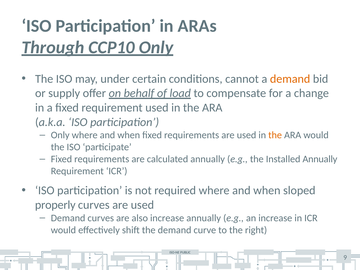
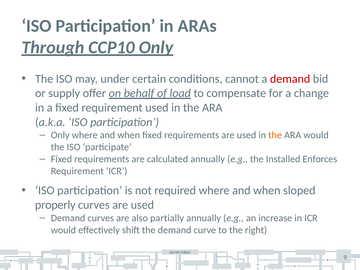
demand colour: orange -> red (290, 79)
Installed Annually: Annually -> Enforces (320, 159)
also increase: increase -> partially (167, 218)
